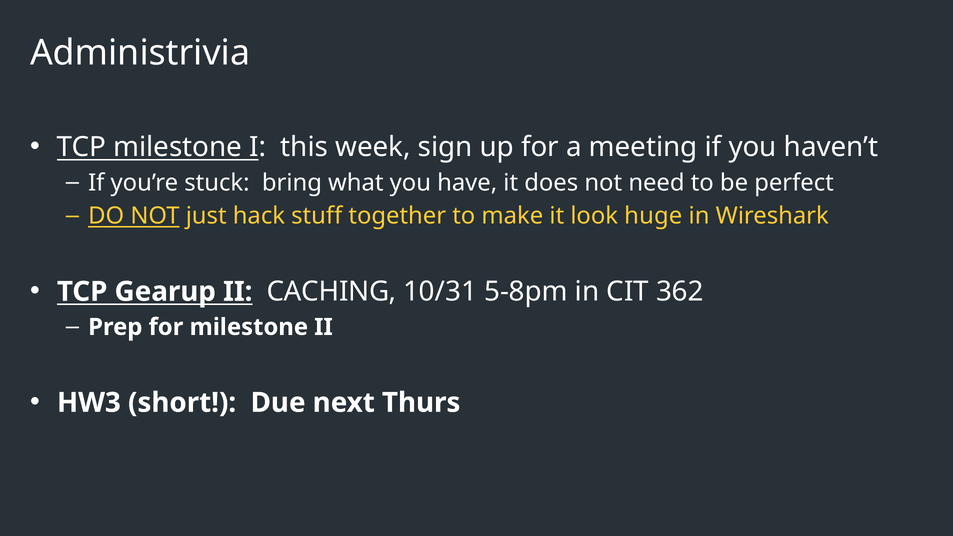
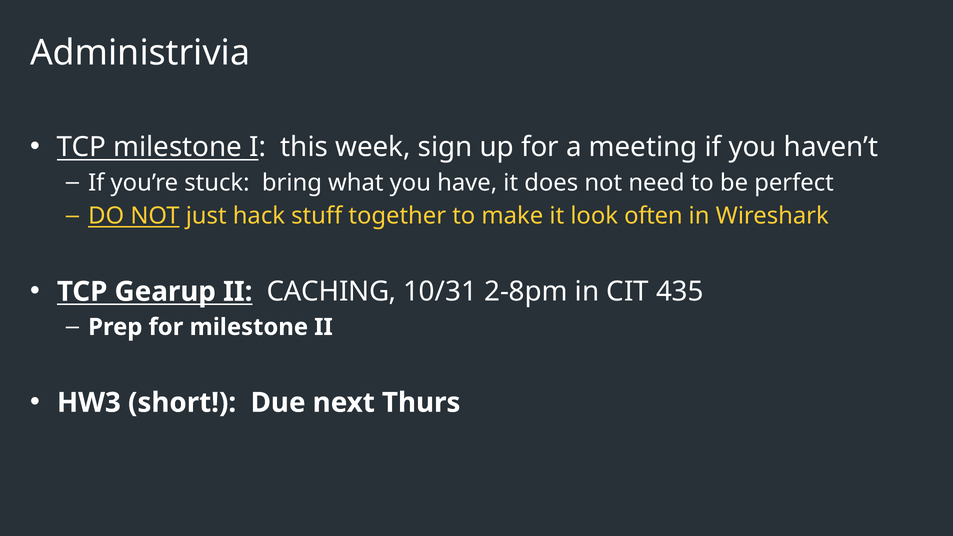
huge: huge -> often (653, 216)
5-8pm: 5-8pm -> 2-8pm (526, 292)
362: 362 -> 435 (680, 292)
